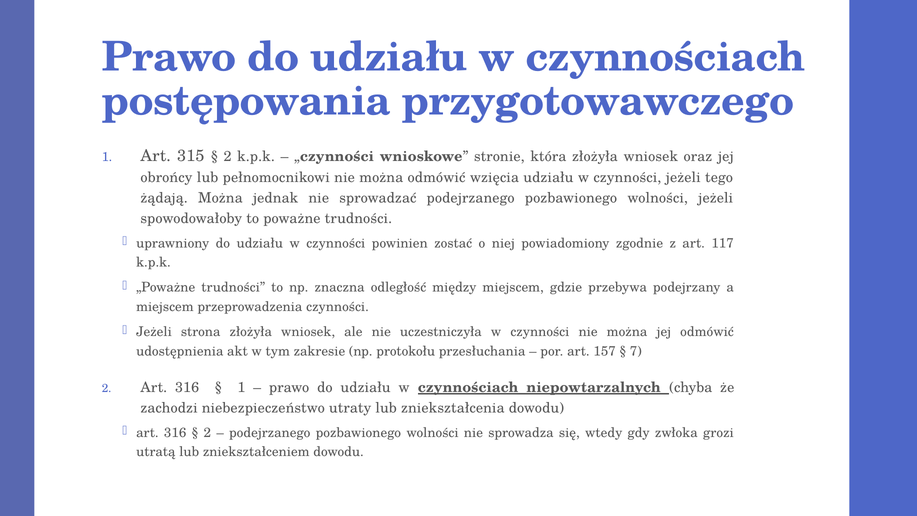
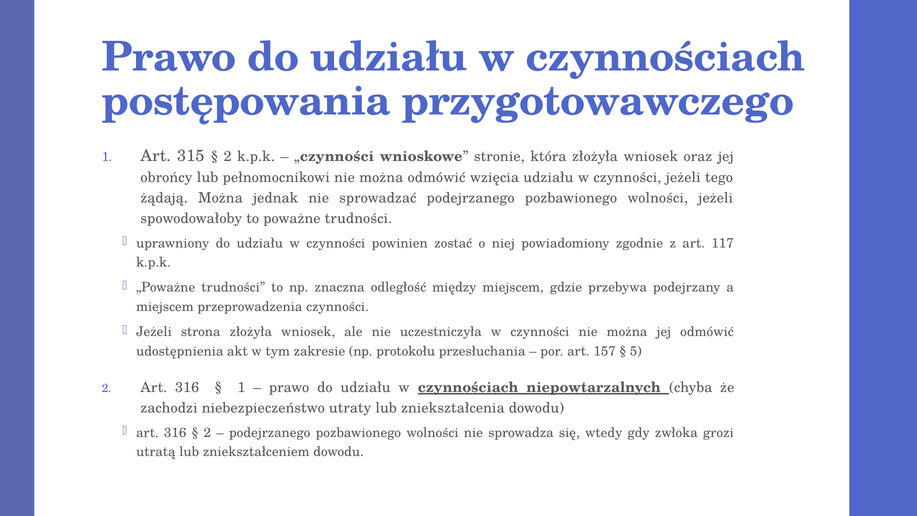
7: 7 -> 5 (636, 351)
